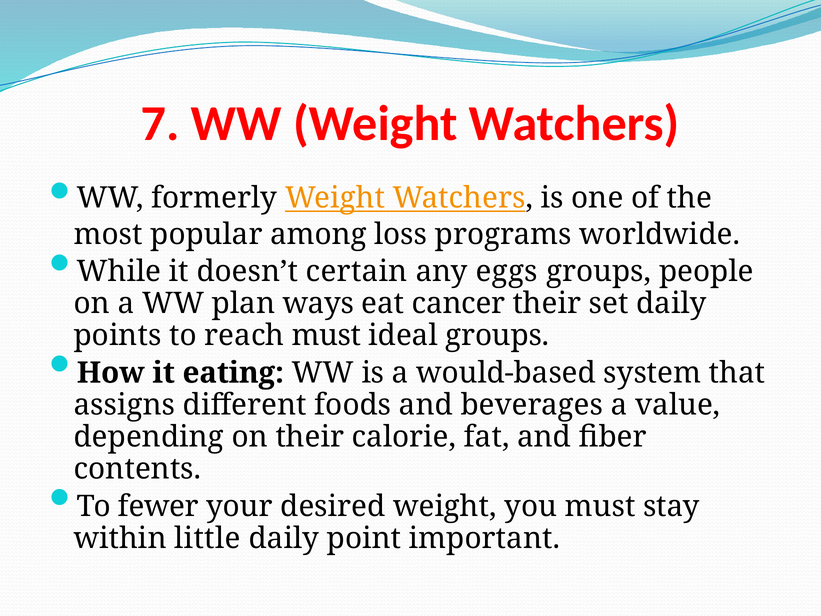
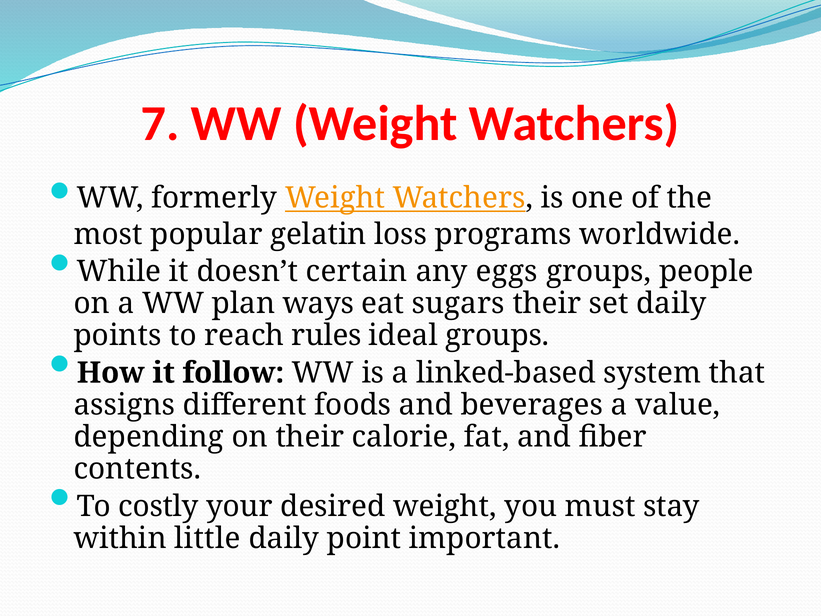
among: among -> gelatin (318, 234)
cancer: cancer -> sugars (458, 303)
reach must: must -> rules (326, 335)
eating: eating -> follow (233, 373)
would-based: would-based -> linked-based (506, 373)
fewer: fewer -> costly (158, 506)
